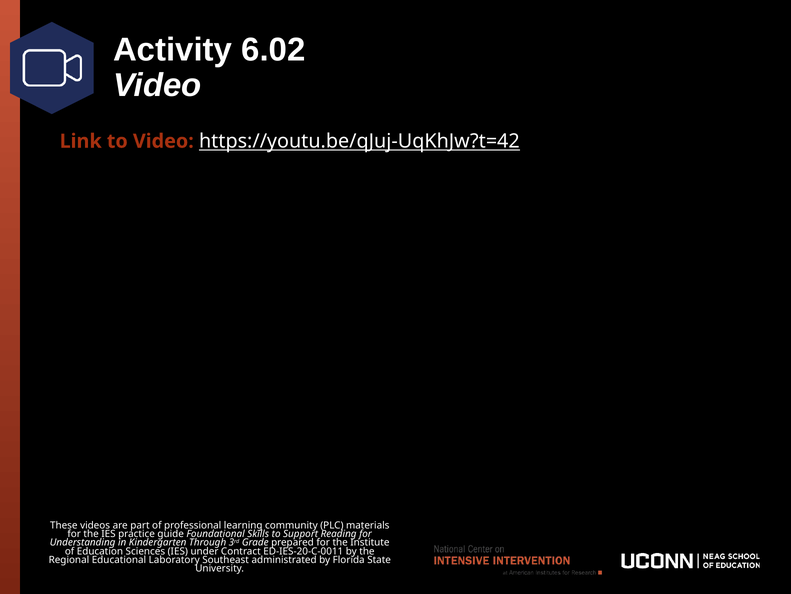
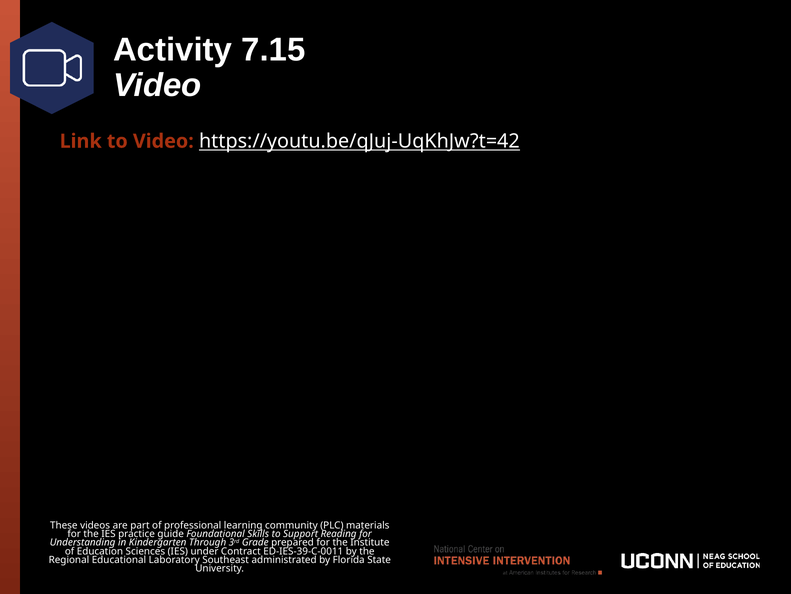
6.02: 6.02 -> 7.15 (273, 50)
ED-IES-20-C-0011: ED-IES-20-C-0011 -> ED-IES-39-C-0011 (303, 551)
